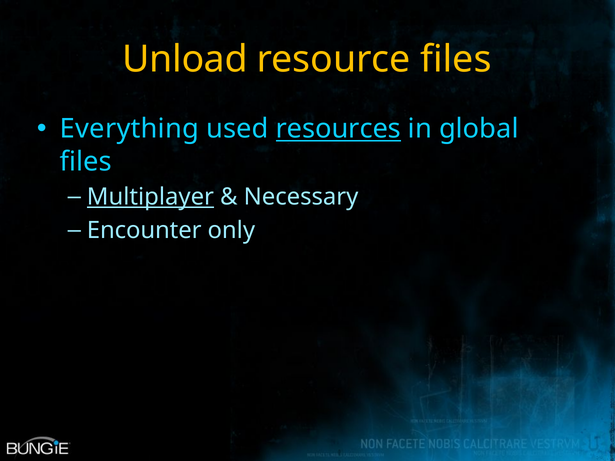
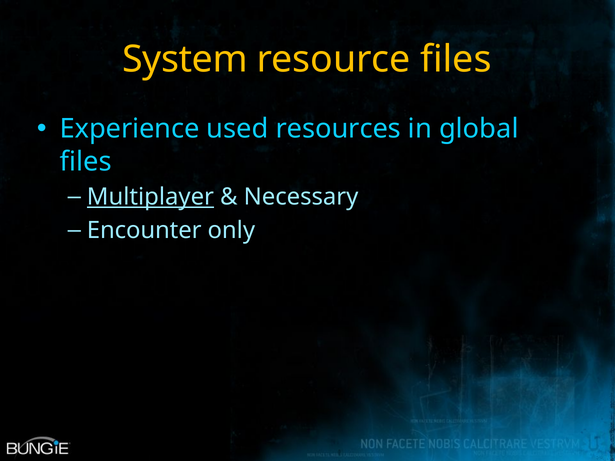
Unload: Unload -> System (185, 60)
Everything: Everything -> Experience (130, 129)
resources underline: present -> none (338, 129)
